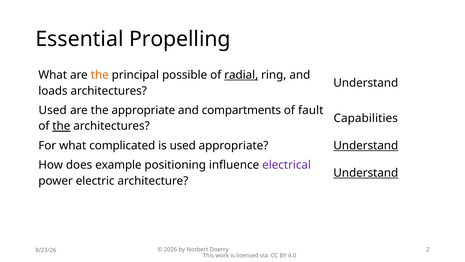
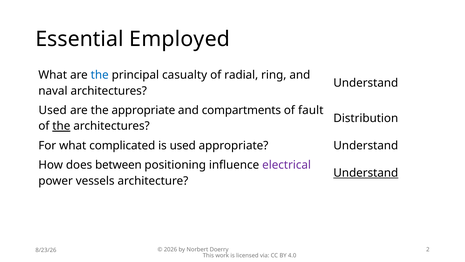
Propelling: Propelling -> Employed (180, 39)
the colour: orange -> blue (100, 75)
possible: possible -> casualty (185, 75)
radial underline: present -> none (241, 75)
loads: loads -> naval (53, 91)
Capabilities: Capabilities -> Distribution (366, 118)
Understand underline: present -> none (366, 145)
example: example -> between (118, 165)
electric: electric -> vessels (95, 181)
